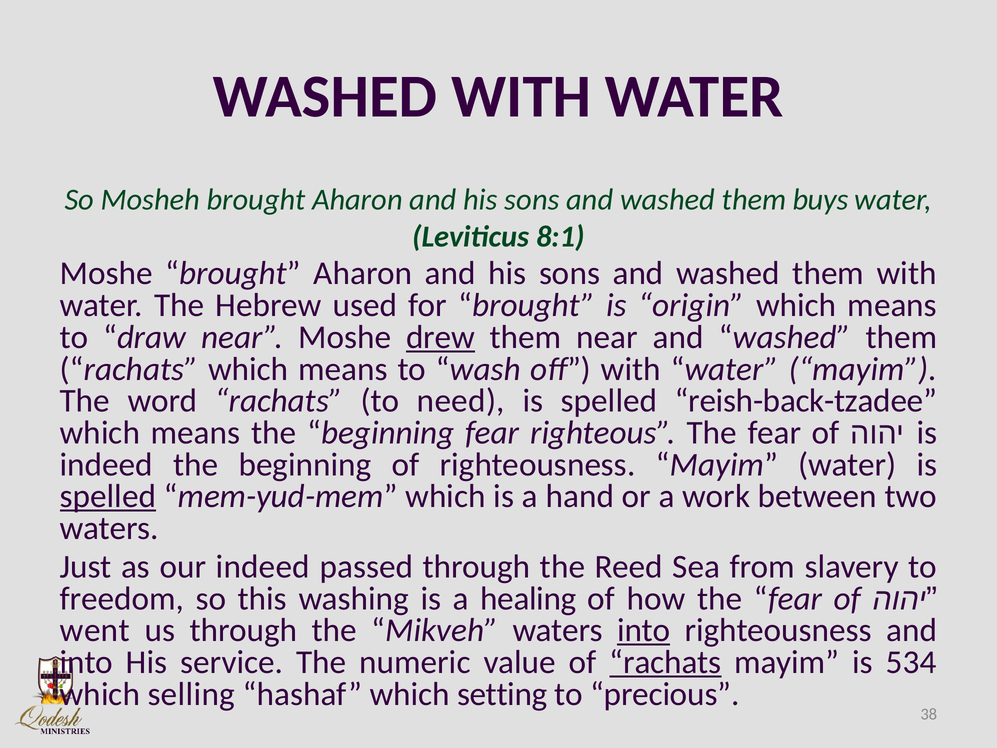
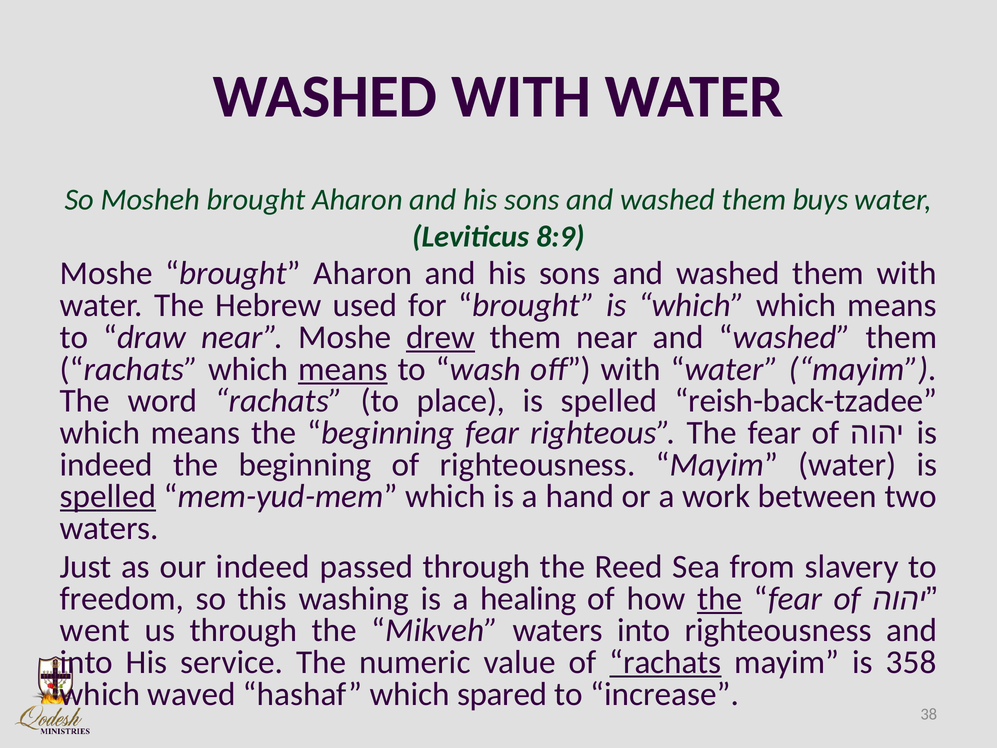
8:1: 8:1 -> 8:9 (560, 236)
is origin: origin -> which (691, 305)
means underline: none -> present (343, 369)
need: need -> place (461, 401)
the underline: none -> present (720, 598)
into underline: present -> none (644, 630)
534: 534 -> 358 (911, 662)
selling: selling -> waved (192, 694)
setting: setting -> spared (502, 694)
precious: precious -> increase (665, 694)
